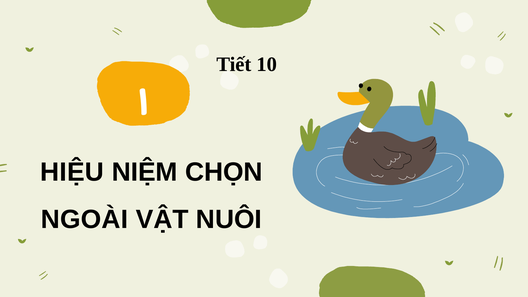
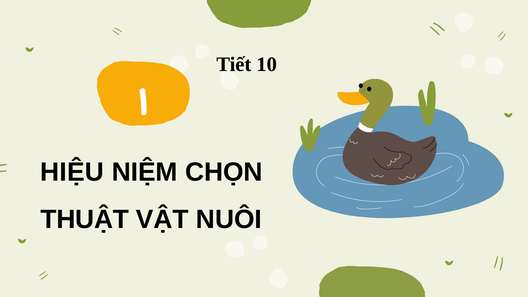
NGOÀI: NGOÀI -> THUẬT (85, 220)
